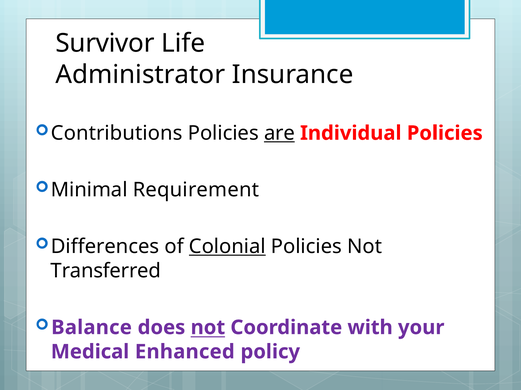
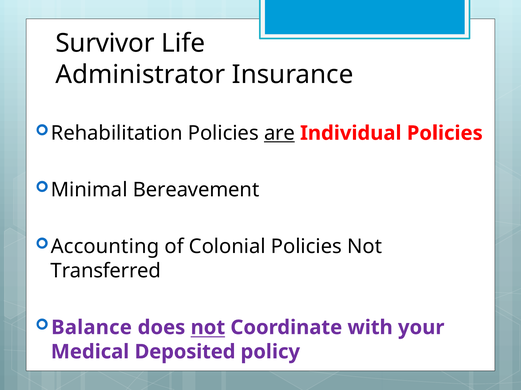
Contributions: Contributions -> Rehabilitation (117, 133)
Requirement: Requirement -> Bereavement (196, 190)
Differences: Differences -> Accounting (105, 247)
Colonial underline: present -> none (227, 247)
Enhanced: Enhanced -> Deposited (185, 352)
